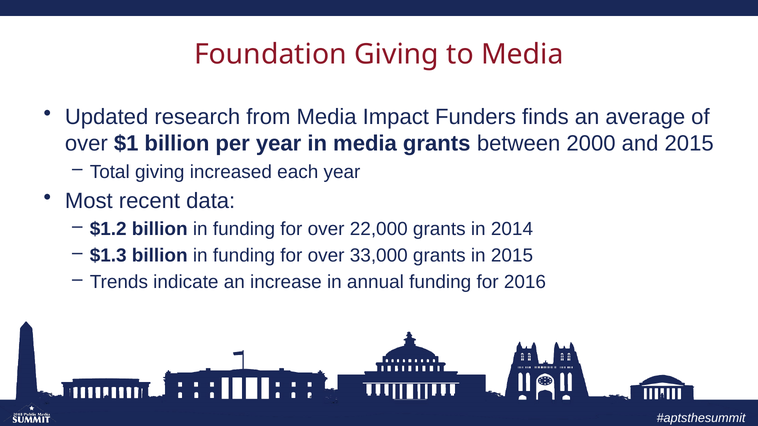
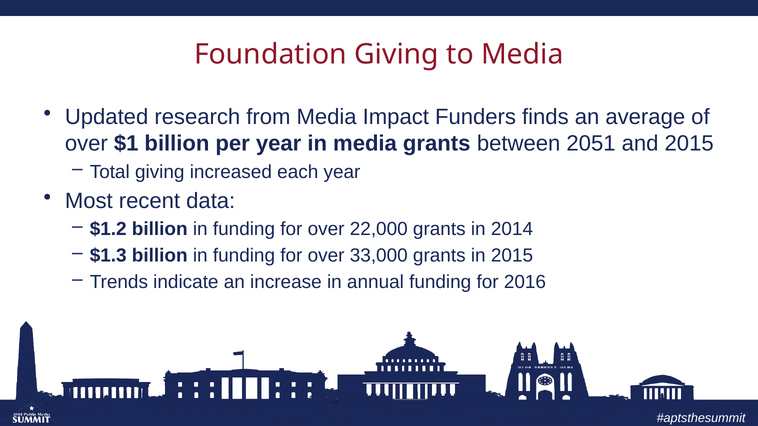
2000: 2000 -> 2051 (591, 144)
